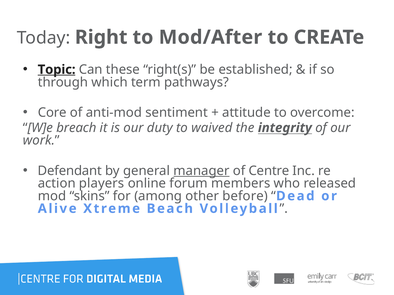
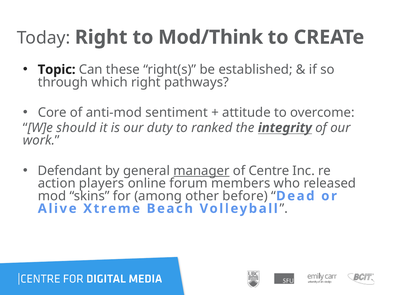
Mod/After: Mod/After -> Mod/Think (211, 37)
Topic underline: present -> none (57, 70)
which term: term -> right (146, 82)
breach: breach -> should (76, 128)
waived: waived -> ranked (212, 128)
